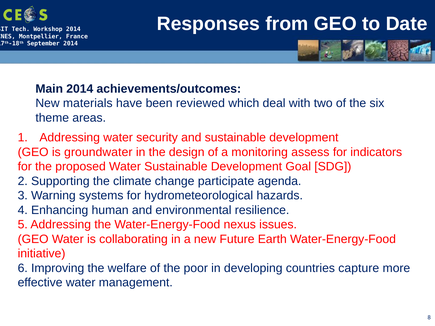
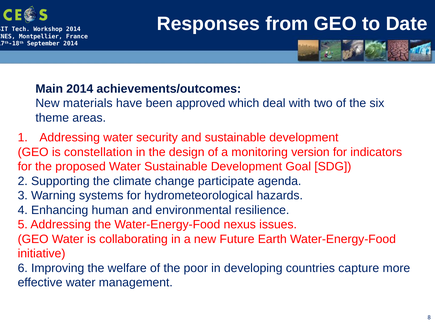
reviewed: reviewed -> approved (201, 103)
groundwater: groundwater -> constellation (98, 152)
assess: assess -> version (310, 152)
